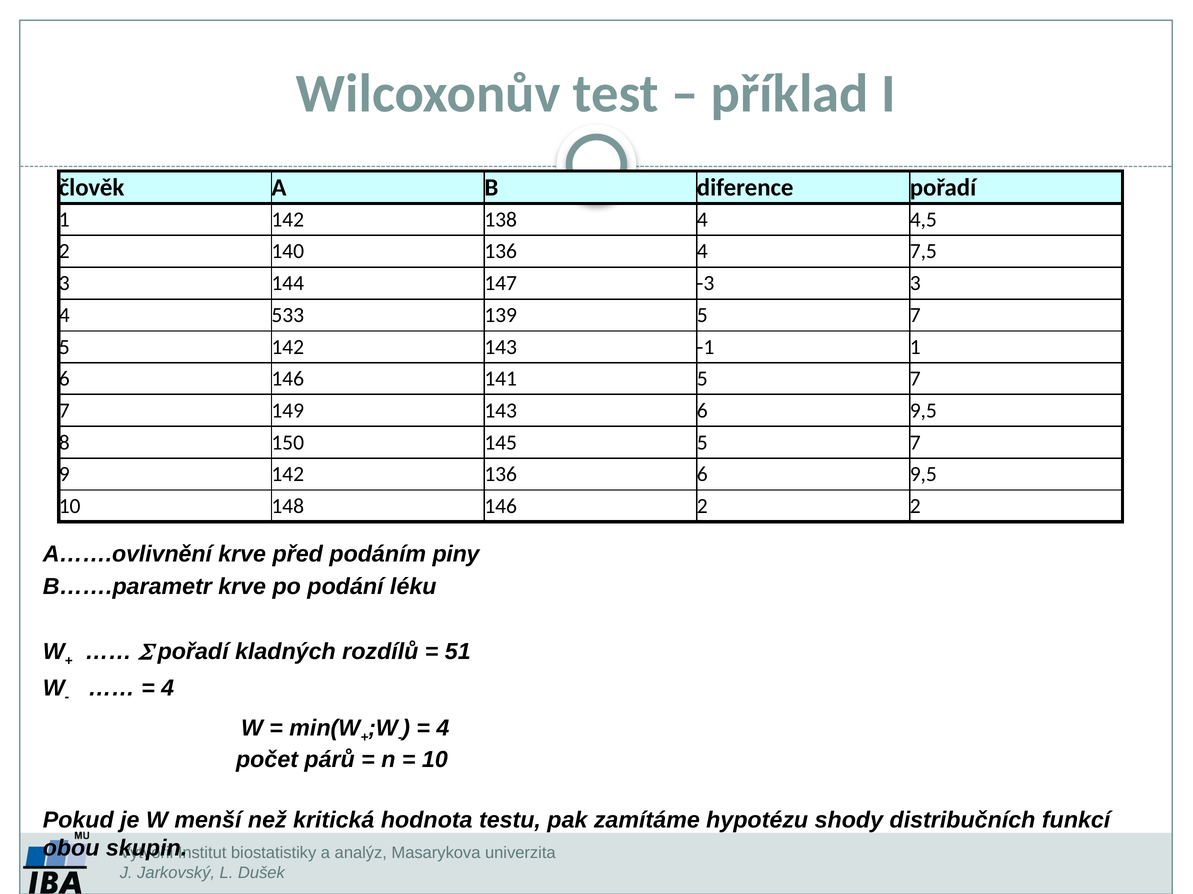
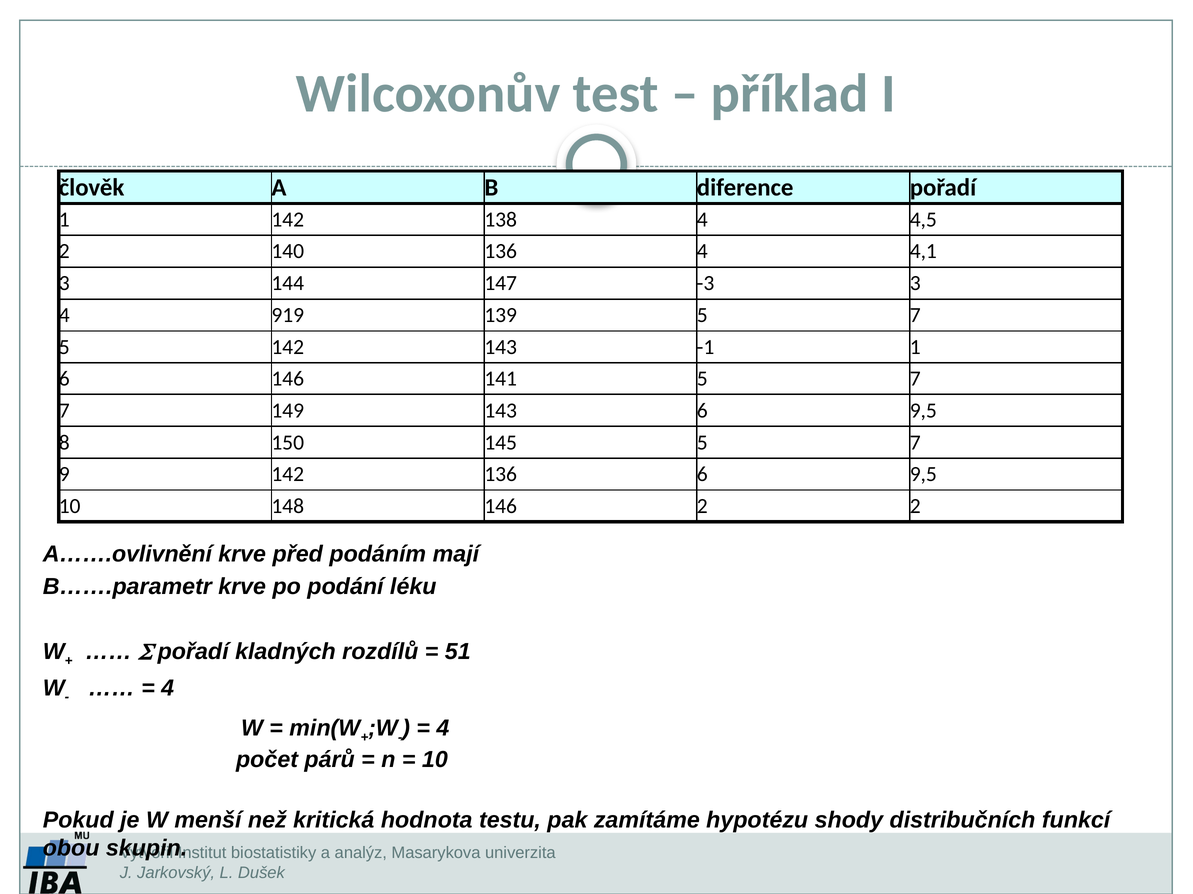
7,5: 7,5 -> 4,1 (923, 252)
533: 533 -> 919 (288, 316)
piny: piny -> mají (456, 555)
